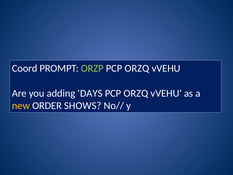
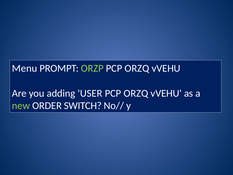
Coord: Coord -> Menu (25, 68)
DAYS: DAYS -> USER (90, 93)
new colour: yellow -> light green (21, 106)
SHOWS: SHOWS -> SWITCH (83, 106)
